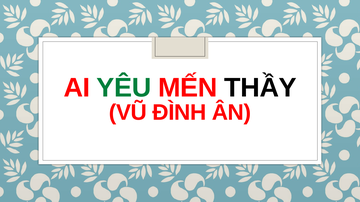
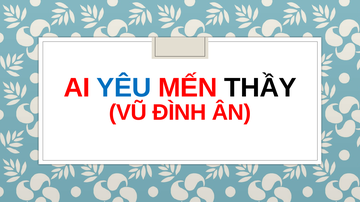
YÊU colour: green -> blue (124, 88)
